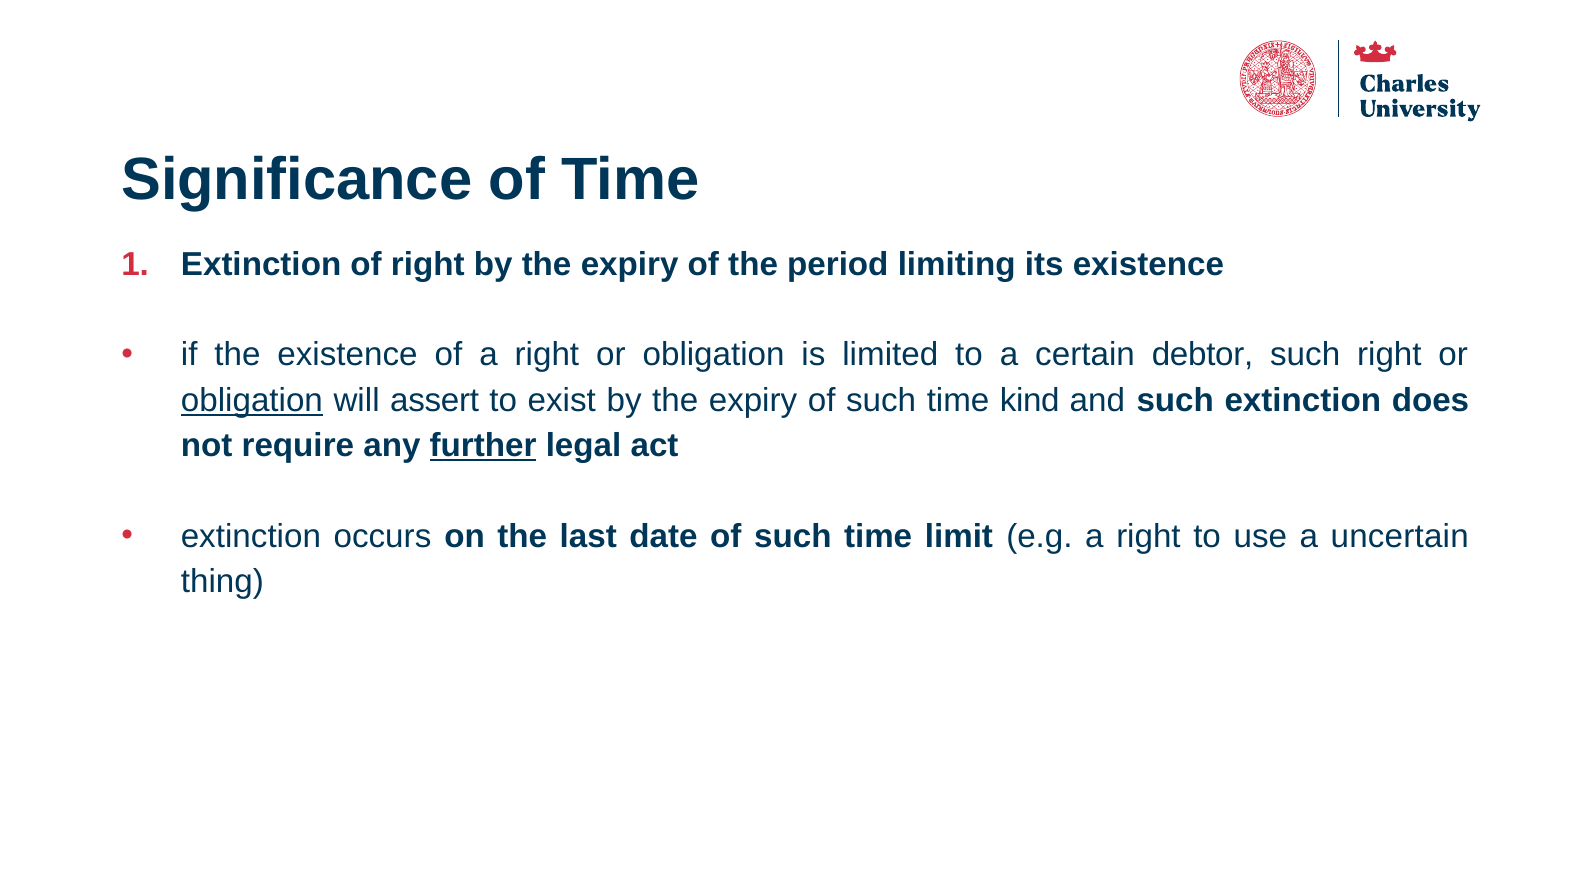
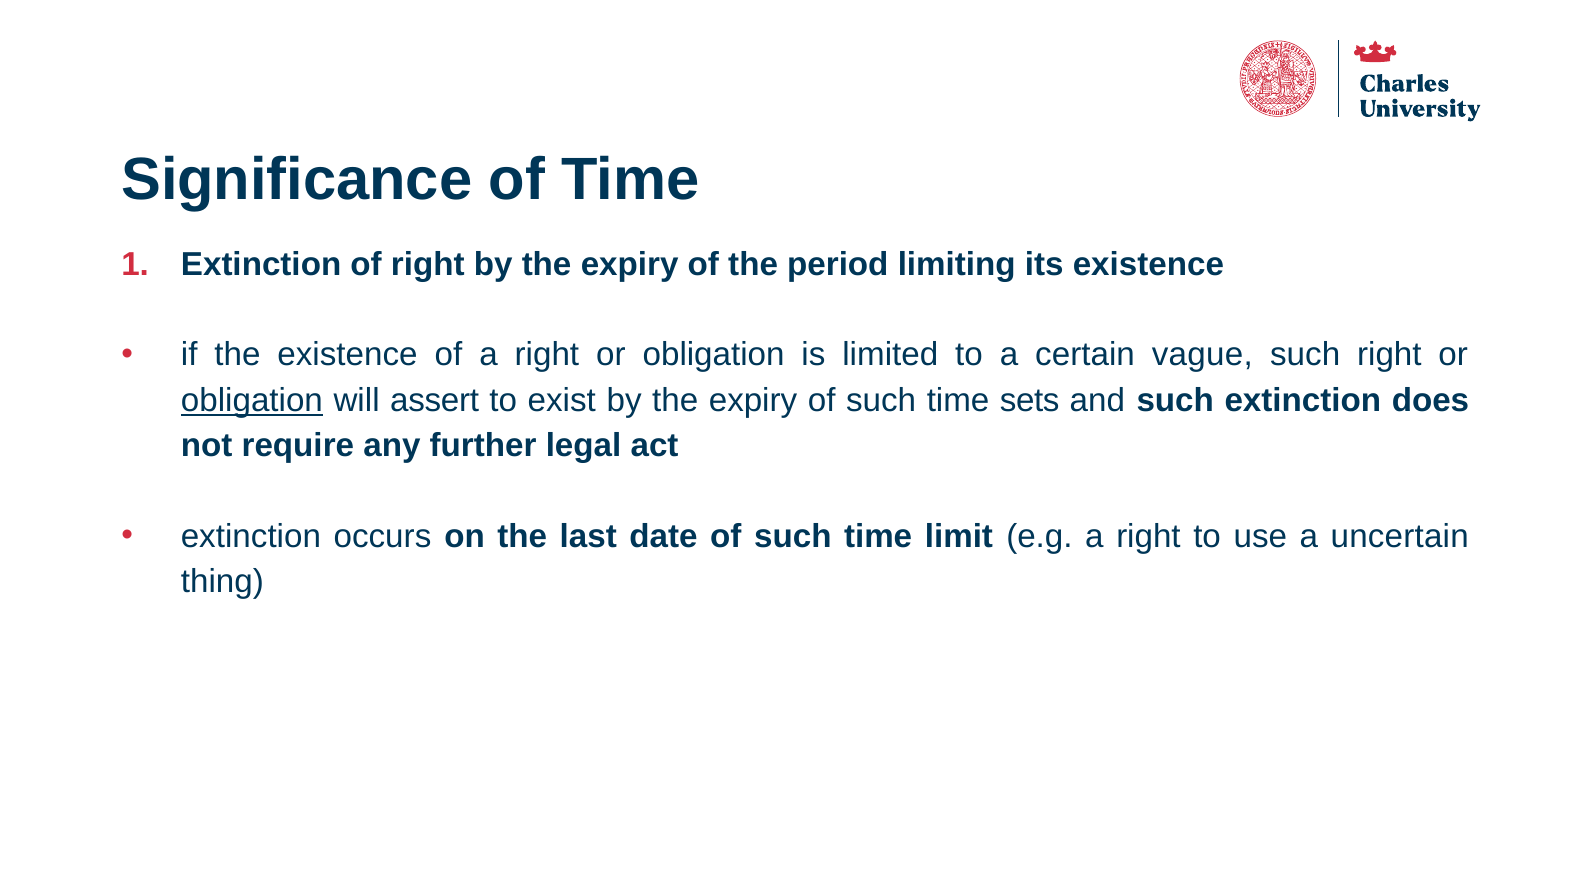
debtor: debtor -> vague (1202, 355)
kind: kind -> sets (1030, 400)
further underline: present -> none (483, 446)
